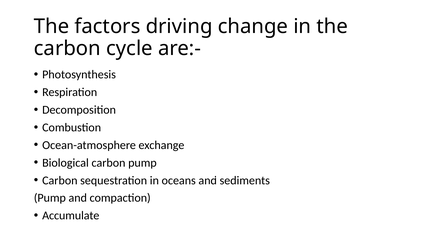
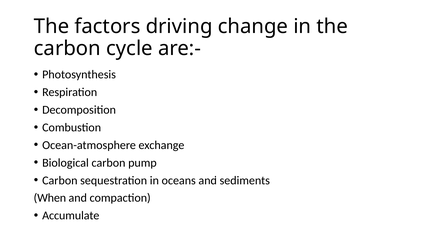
Pump: Pump -> When (50, 198)
